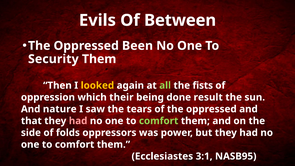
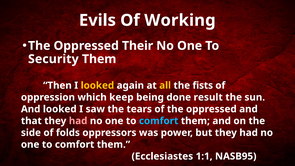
Between: Between -> Working (180, 20)
Been: Been -> Their (138, 46)
all colour: light green -> yellow (165, 85)
their: their -> keep (121, 97)
And nature: nature -> looked (60, 109)
comfort colour: light green -> light blue (159, 121)
3:1: 3:1 -> 1:1 (204, 156)
